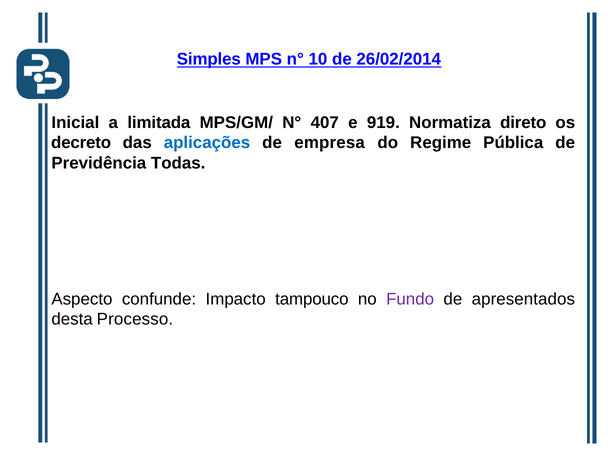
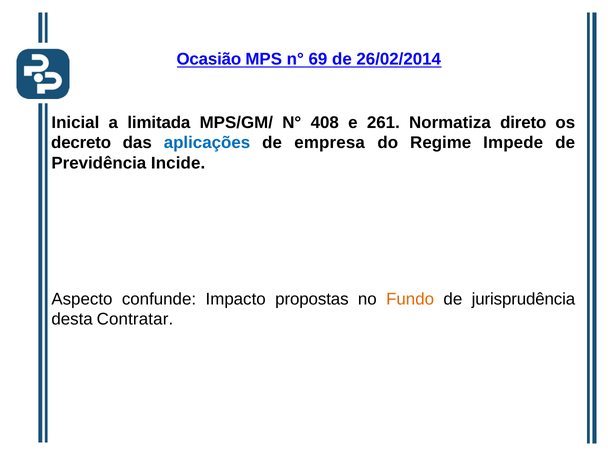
Simples: Simples -> Ocasião (209, 59)
10: 10 -> 69 (318, 59)
407: 407 -> 408 (325, 123)
919: 919 -> 261 (383, 123)
Pública: Pública -> Impede (513, 143)
Todas: Todas -> Incide (178, 163)
tampouco: tampouco -> propostas (312, 299)
Fundo colour: purple -> orange (410, 299)
apresentados: apresentados -> jurisprudência (523, 299)
Processo: Processo -> Contratar (135, 319)
